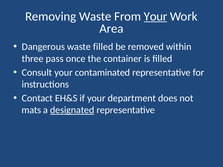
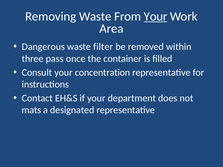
waste filled: filled -> filter (103, 47)
contaminated: contaminated -> concentration (102, 73)
designated underline: present -> none (72, 110)
